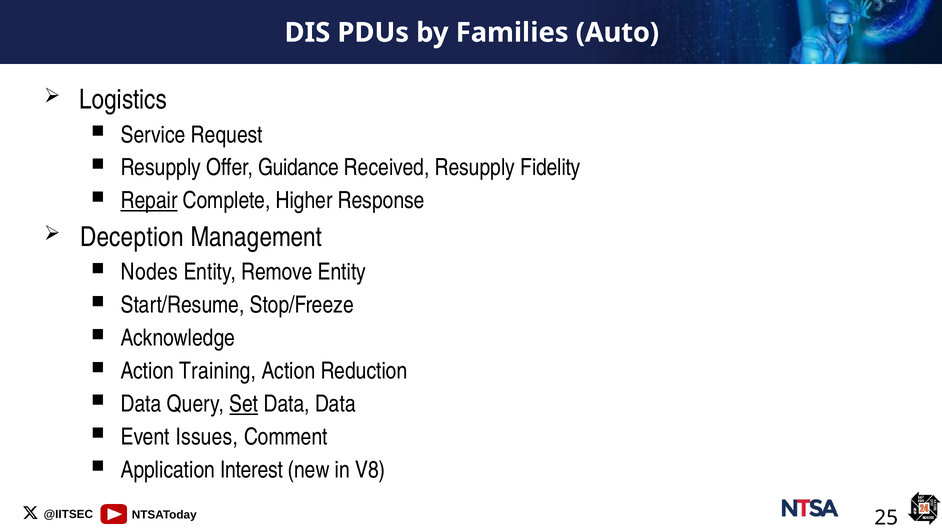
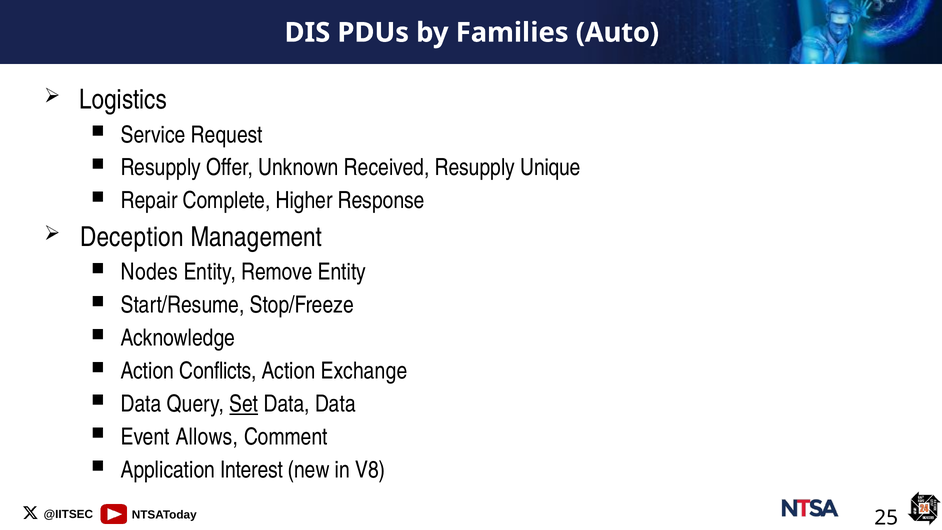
Guidance: Guidance -> Unknown (299, 168)
Fidelity: Fidelity -> Unique (551, 168)
Repair underline: present -> none (149, 201)
Training: Training -> Conflicts (218, 371)
Reduction: Reduction -> Exchange (364, 371)
Issues: Issues -> Allows (207, 437)
